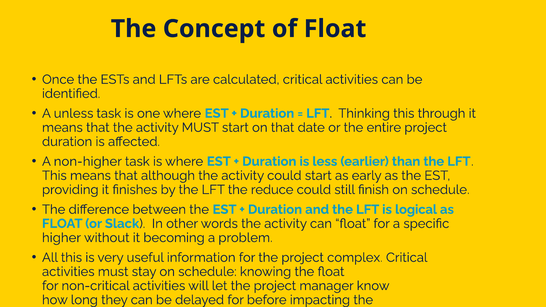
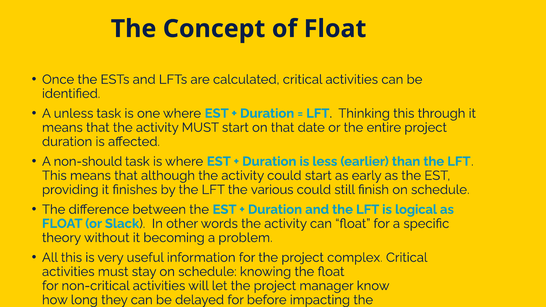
non-higher: non-higher -> non-should (88, 161)
reduce: reduce -> various (272, 190)
higher: higher -> theory (62, 238)
